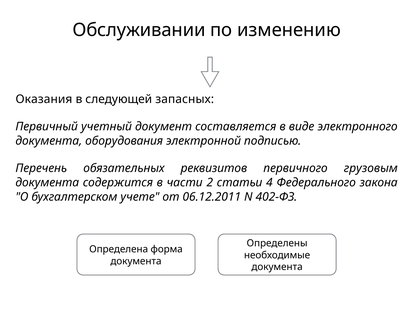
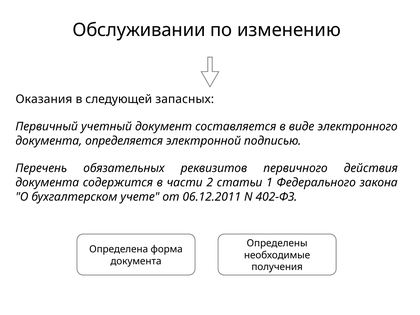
оборудования: оборудования -> определяется (124, 141)
грузовым: грузовым -> действия (371, 168)
4: 4 -> 1 (269, 183)
документа: документа -> получения (277, 267)
